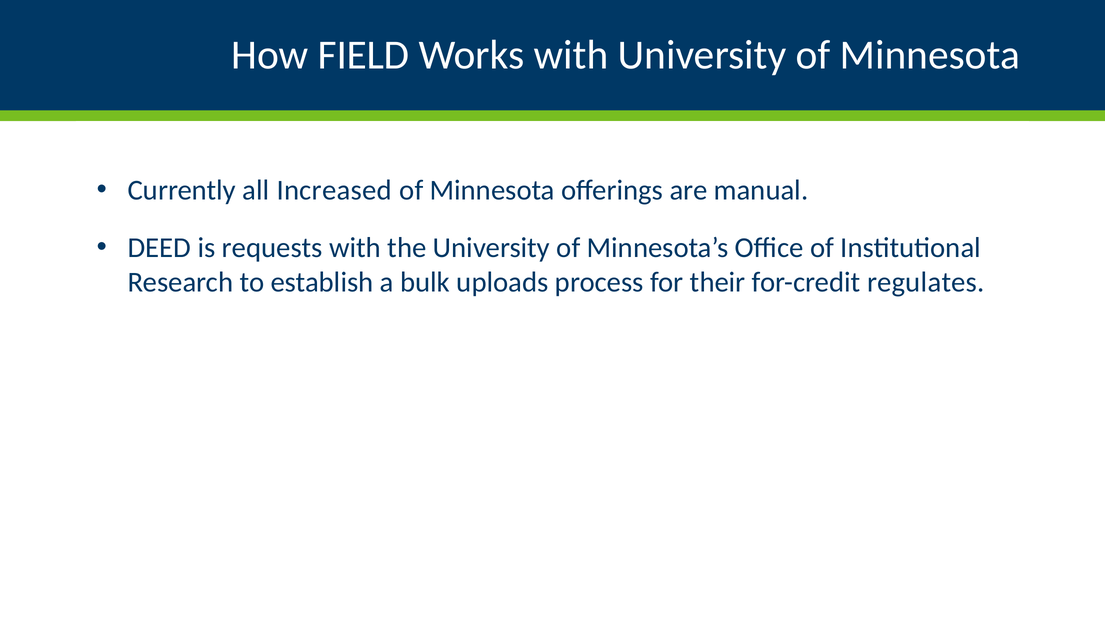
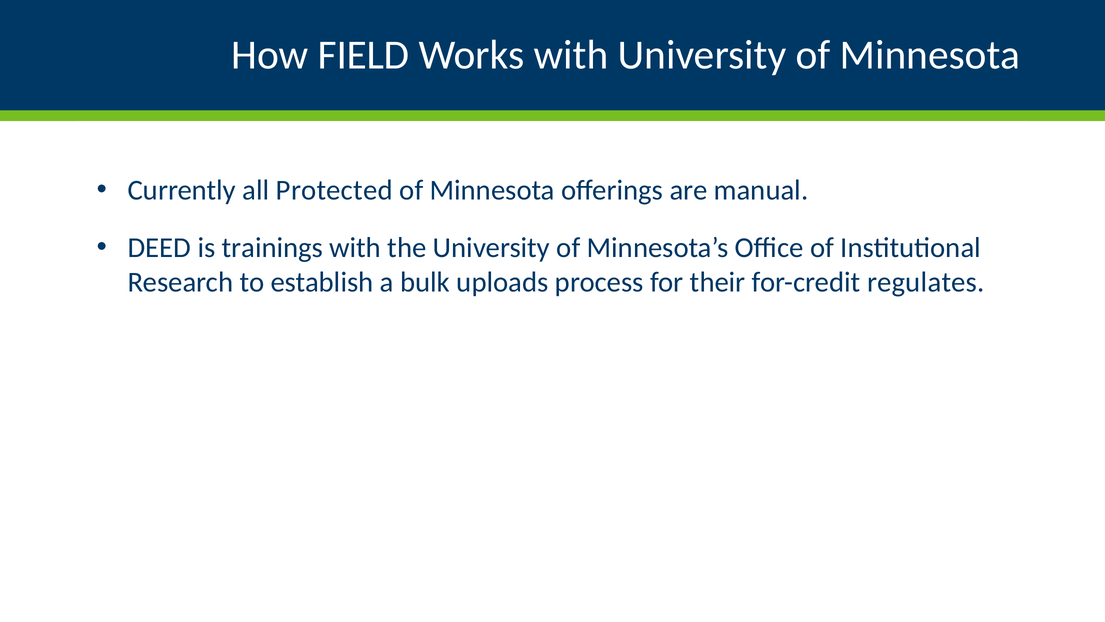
Increased: Increased -> Protected (334, 190)
requests: requests -> trainings (272, 248)
